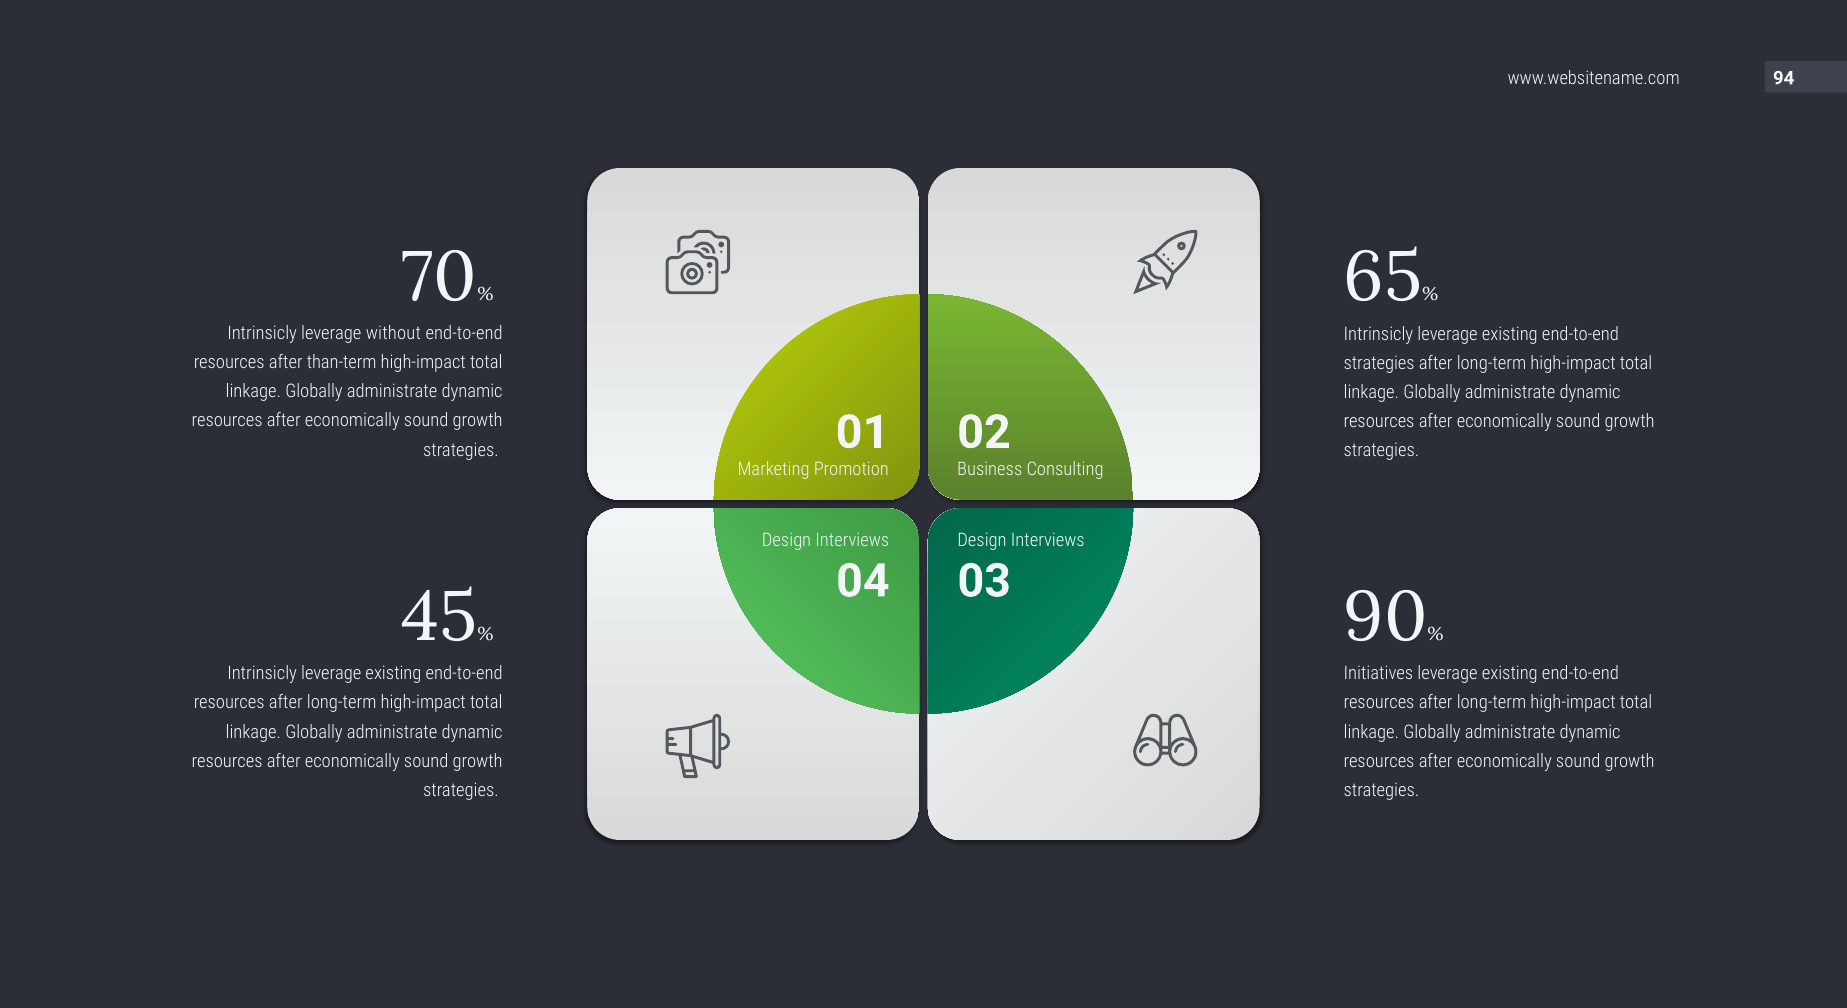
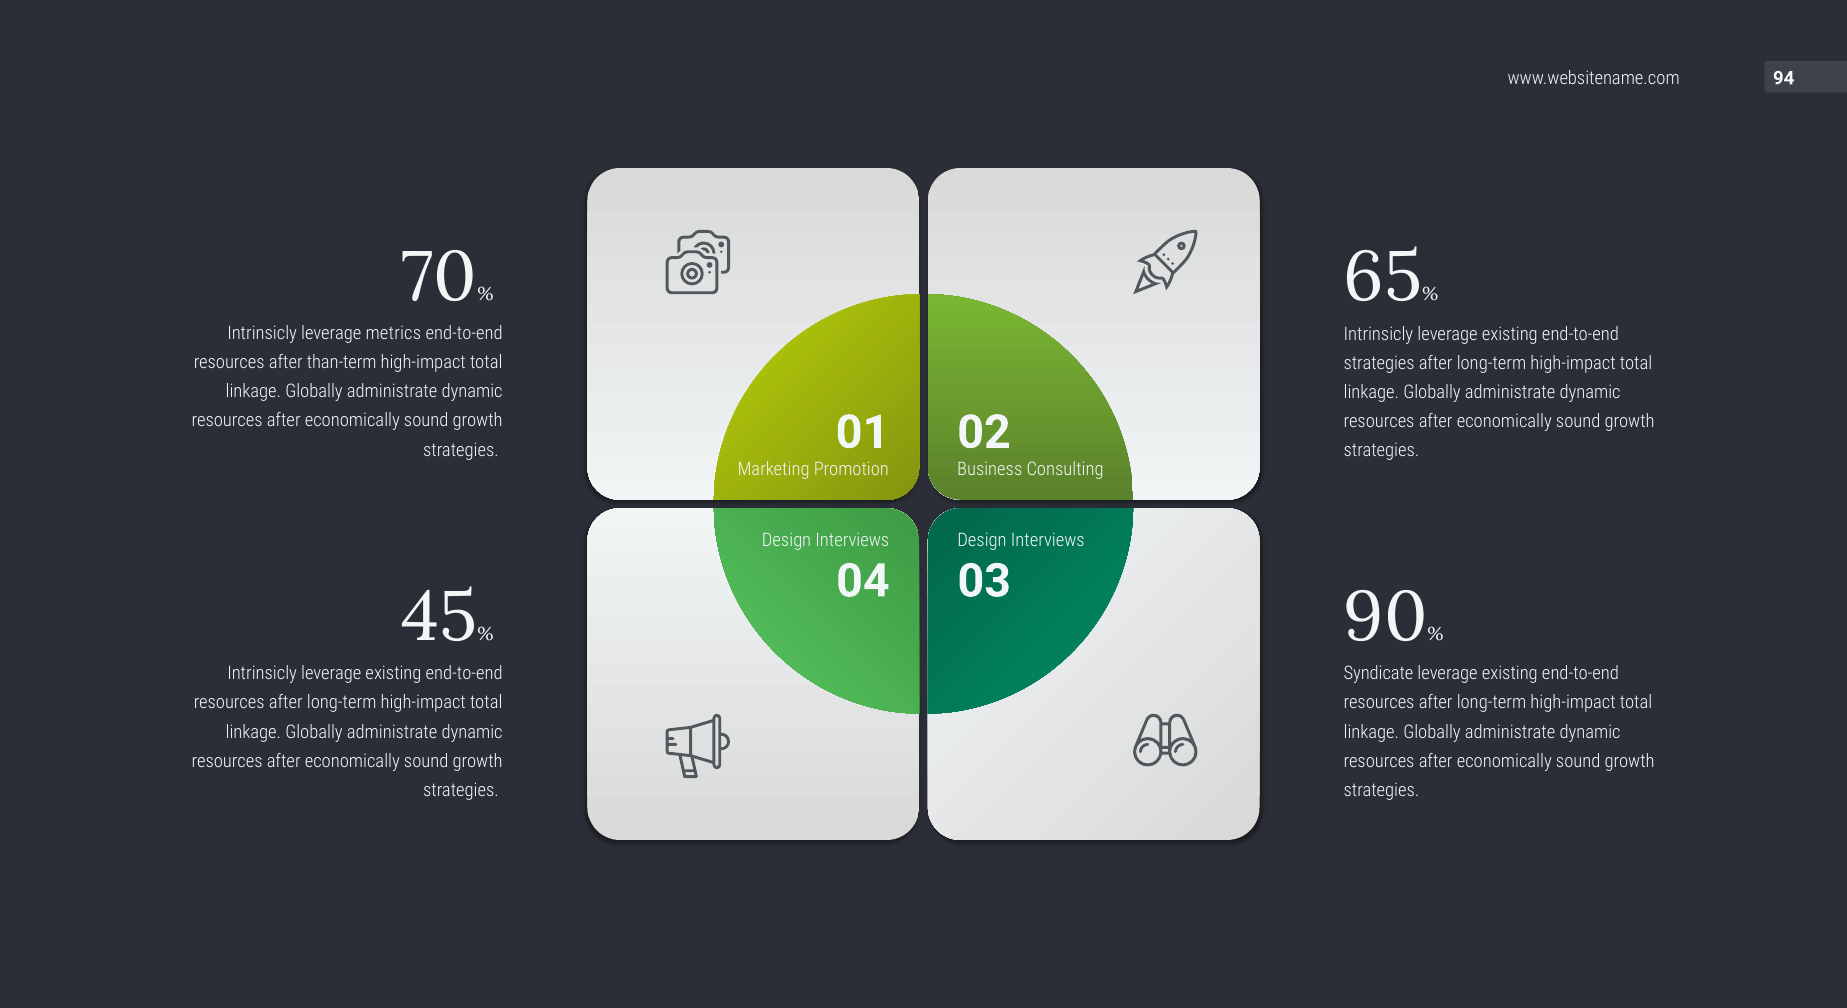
without: without -> metrics (393, 333)
Initiatives: Initiatives -> Syndicate (1379, 673)
